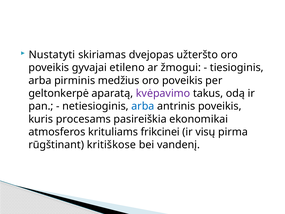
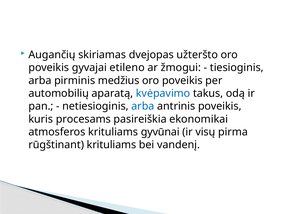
Nustatyti: Nustatyti -> Augančių (52, 55)
geltonkerpė: geltonkerpė -> automobilių (59, 93)
kvėpavimo colour: purple -> blue (163, 93)
frikcinei: frikcinei -> gyvūnai (160, 132)
rūgštinant kritiškose: kritiškose -> krituliams (111, 145)
